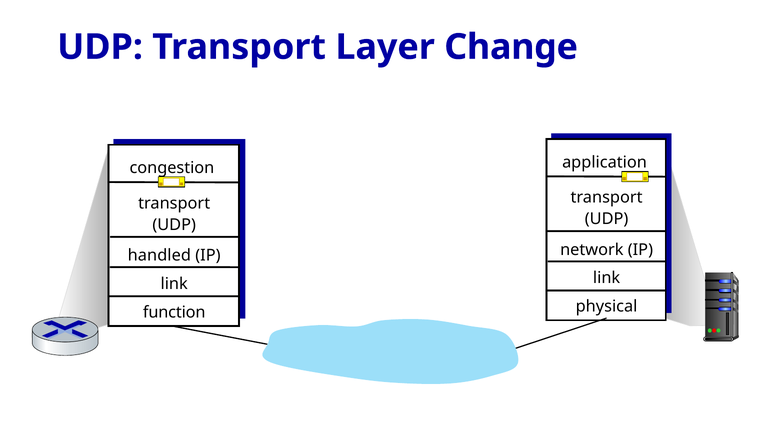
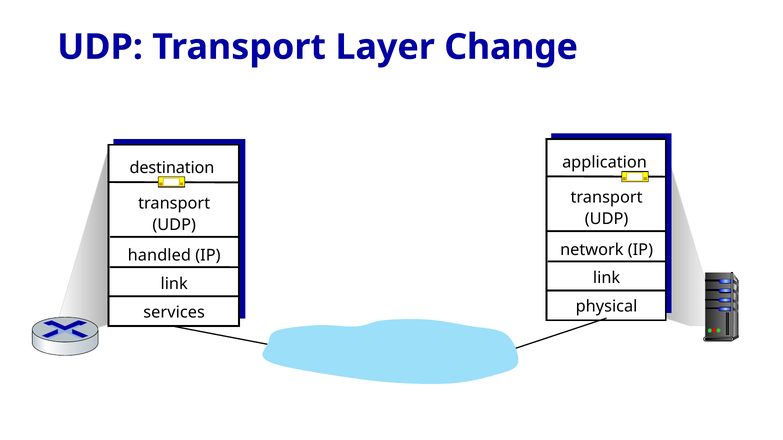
congestion: congestion -> destination (172, 168)
function: function -> services (174, 313)
